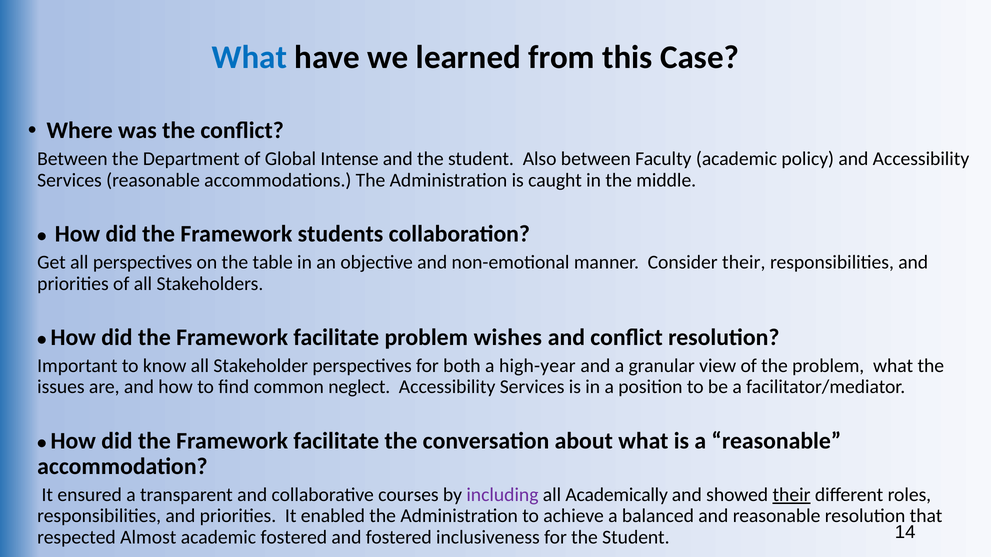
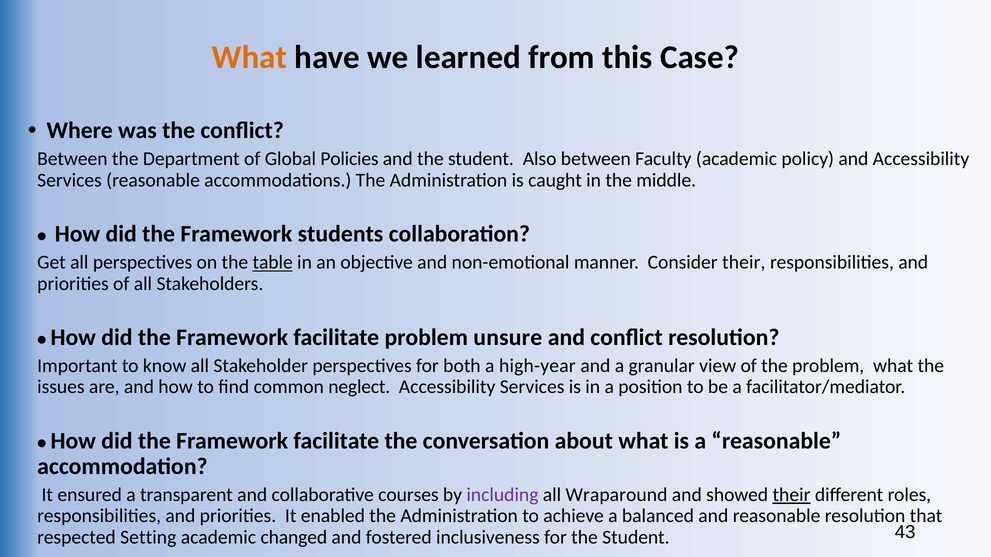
What colour: blue -> orange (249, 57)
Intense: Intense -> Policies (350, 159)
table underline: none -> present (273, 263)
wishes: wishes -> unsure (508, 338)
Academically: Academically -> Wraparound (617, 495)
Almost: Almost -> Setting (148, 538)
academic fostered: fostered -> changed (294, 538)
14: 14 -> 43 (905, 533)
